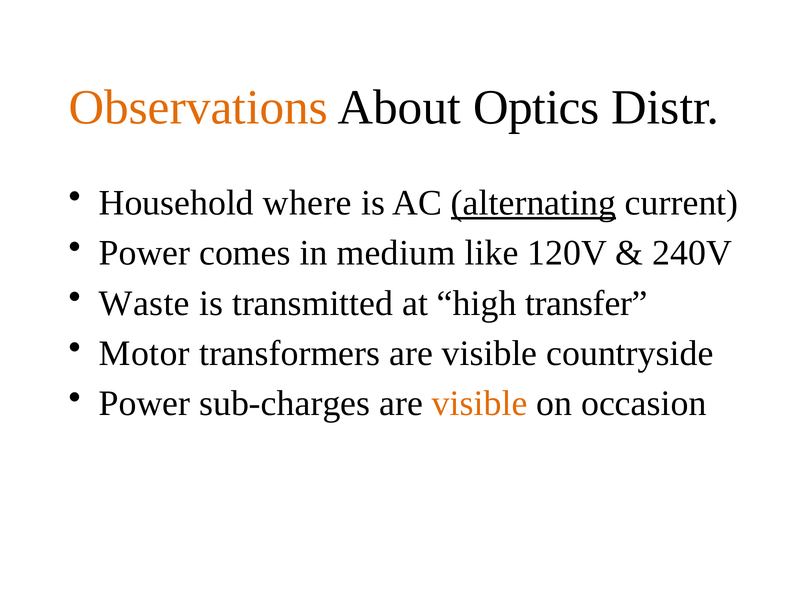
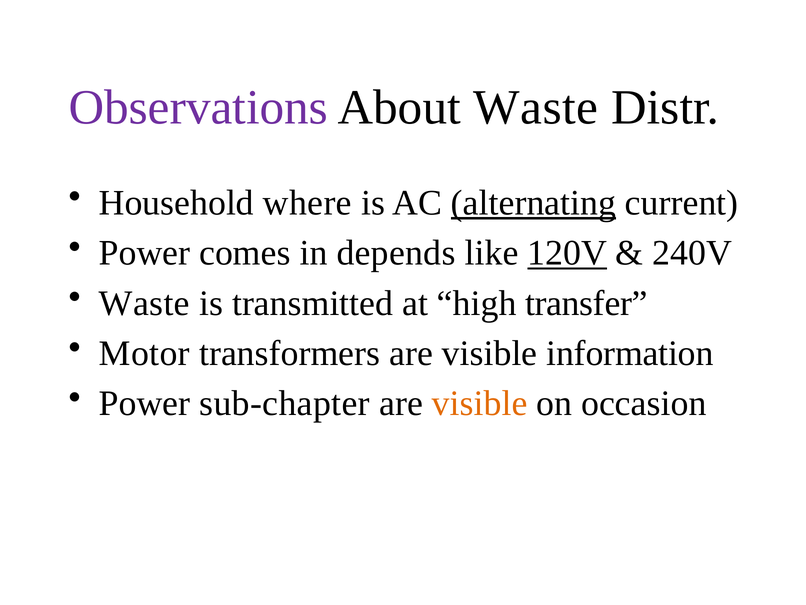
Observations colour: orange -> purple (198, 108)
About Optics: Optics -> Waste (536, 108)
medium: medium -> depends (396, 253)
120V underline: none -> present (567, 253)
countryside: countryside -> information (630, 353)
sub-charges: sub-charges -> sub-chapter (285, 403)
